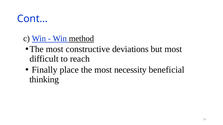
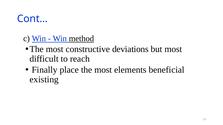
necessity: necessity -> elements (130, 70)
thinking: thinking -> existing (44, 80)
